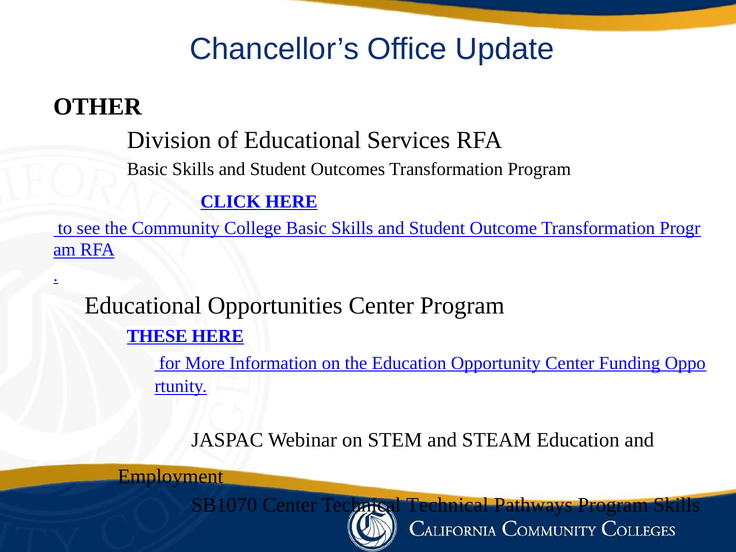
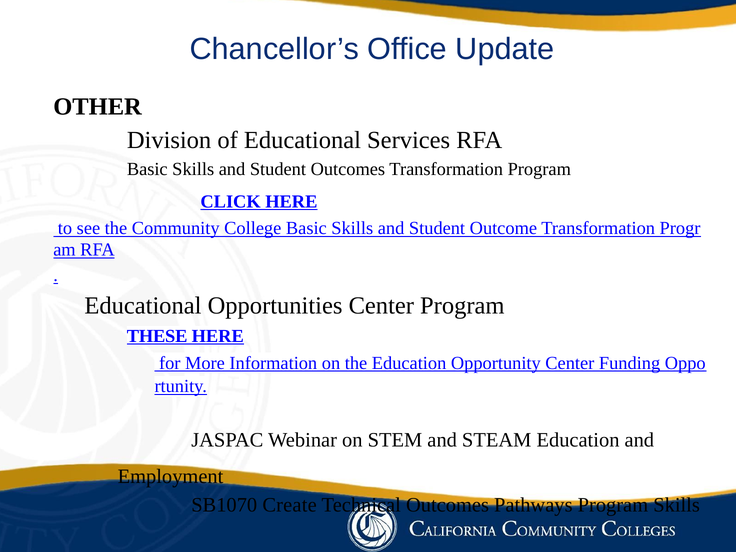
SB1070 Center: Center -> Create (290, 505)
Technical Technical: Technical -> Outcomes (448, 505)
